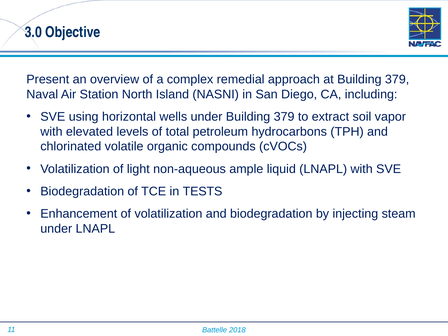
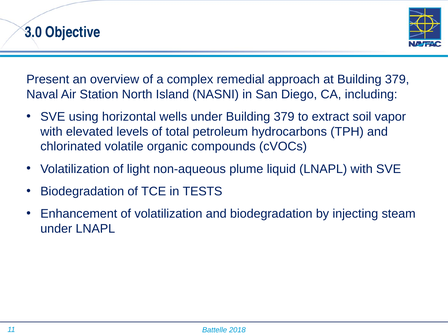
ample: ample -> plume (246, 169)
